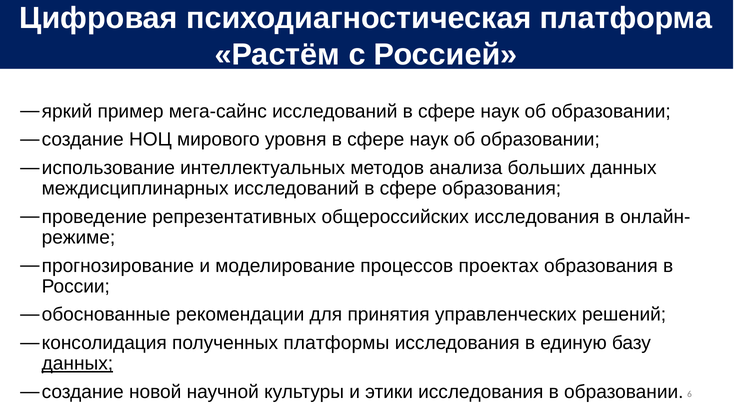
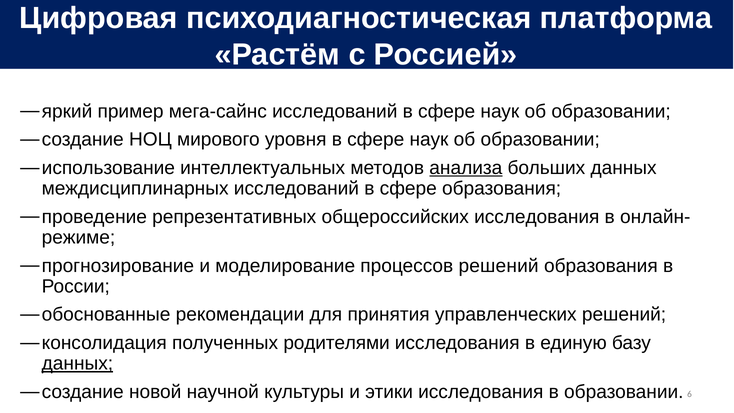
анализа underline: none -> present (466, 168)
процессов проектах: проектах -> решений (499, 266)
платформы: платформы -> родителями (337, 343)
